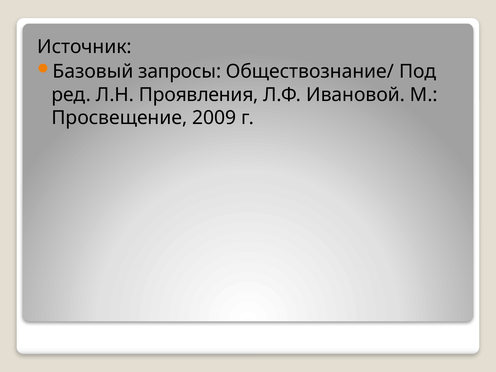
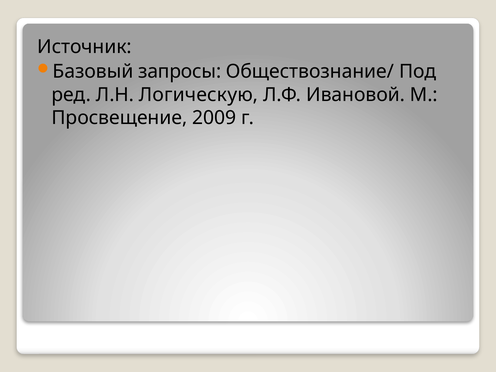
Проявления: Проявления -> Логическую (199, 95)
